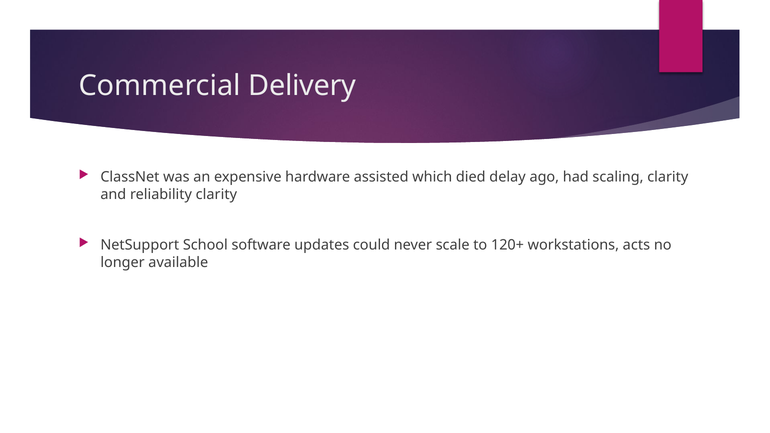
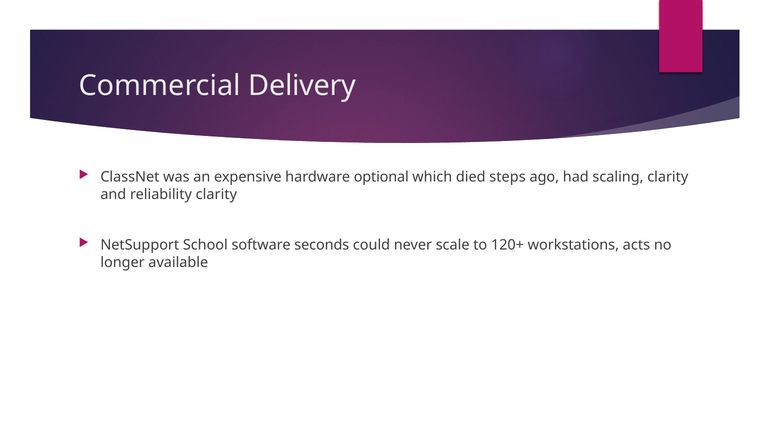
assisted: assisted -> optional (381, 177)
delay: delay -> steps (508, 177)
updates: updates -> seconds (322, 245)
